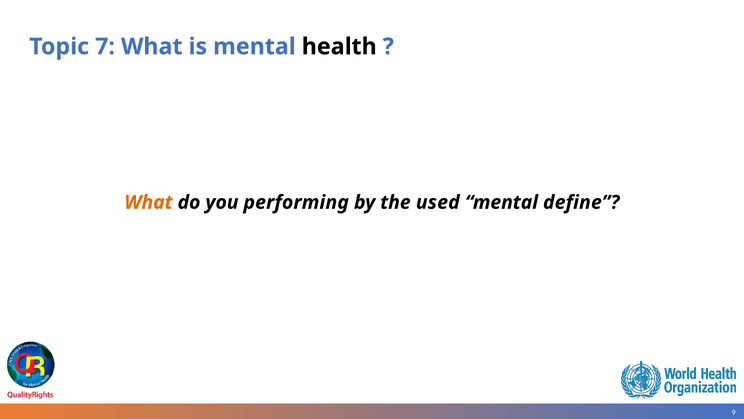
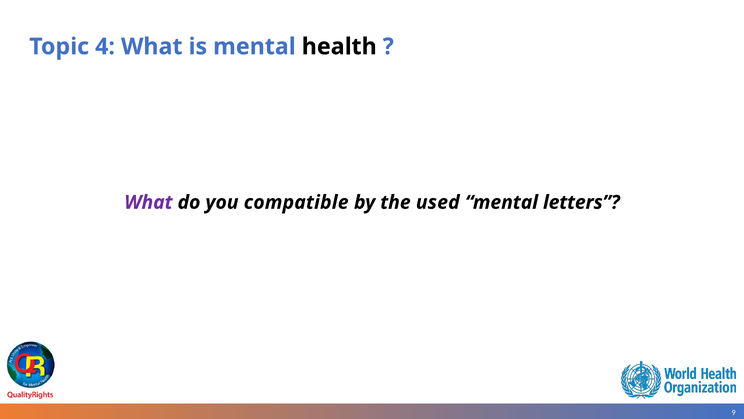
7: 7 -> 4 (105, 47)
What colour: orange -> purple (148, 202)
performing: performing -> compatible (296, 202)
define: define -> letters (581, 202)
